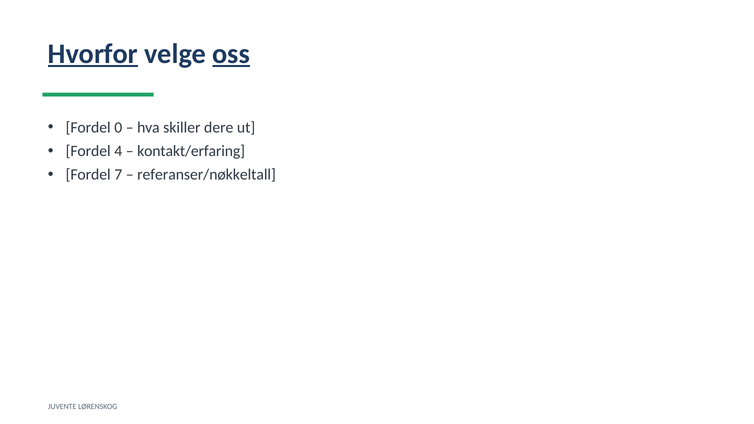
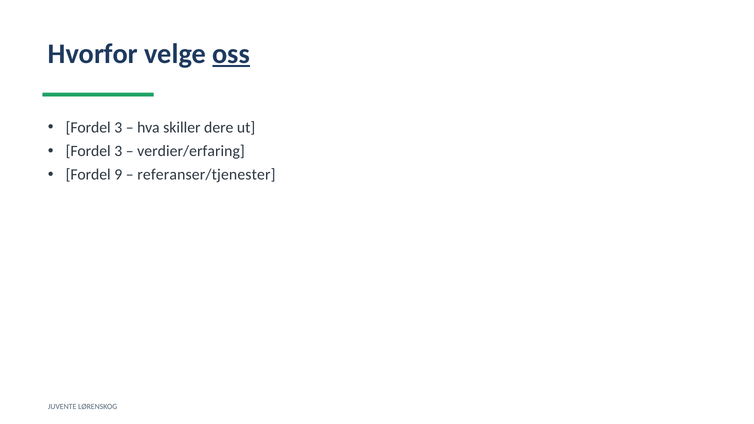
Hvorfor underline: present -> none (93, 54)
0: 0 -> 3 (118, 128)
4: 4 -> 3 (118, 151)
kontakt/erfaring: kontakt/erfaring -> verdier/erfaring (191, 151)
7: 7 -> 9 (118, 175)
referanser/nøkkeltall: referanser/nøkkeltall -> referanser/tjenester (206, 175)
